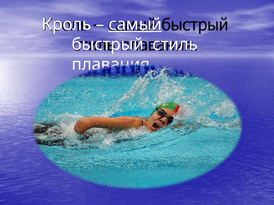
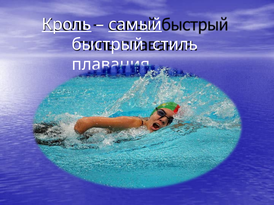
Кроль underline: none -> present (67, 24)
